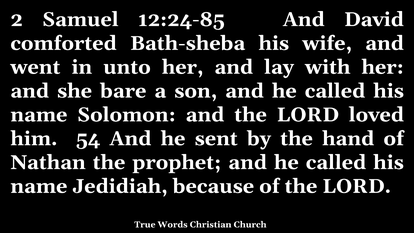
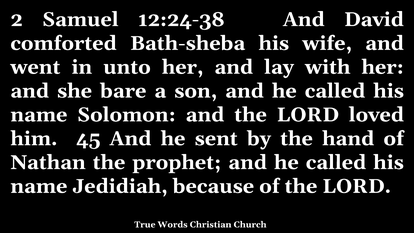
12:24-85: 12:24-85 -> 12:24-38 (181, 20)
54: 54 -> 45 (88, 139)
